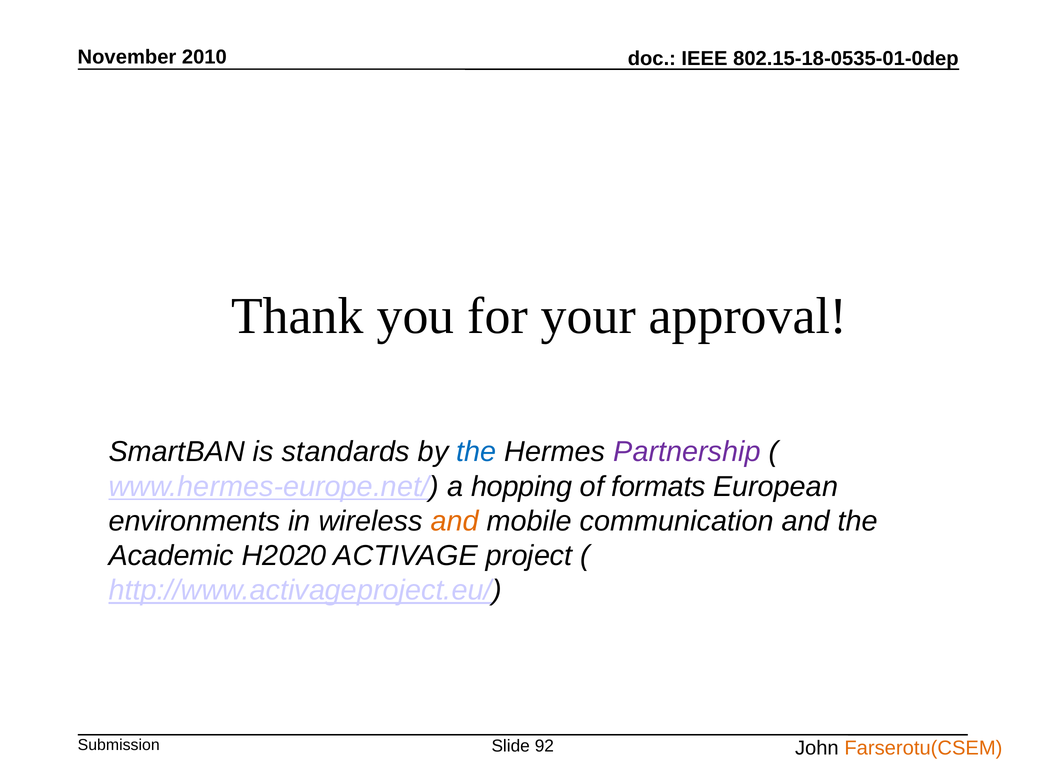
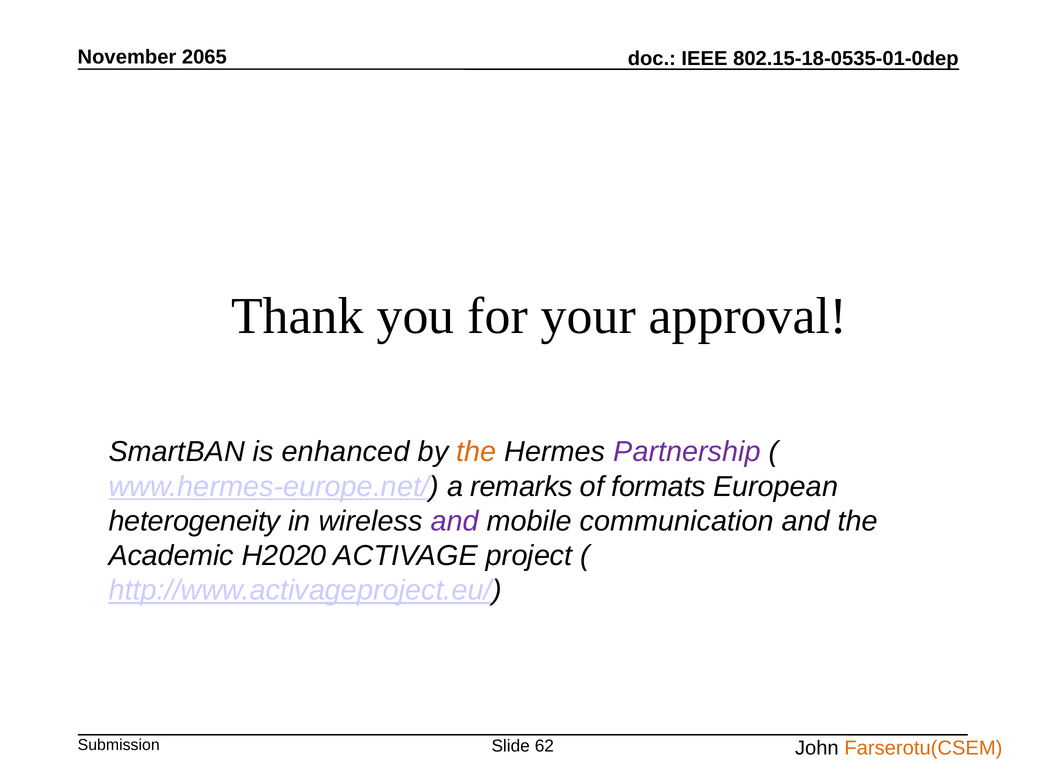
2010: 2010 -> 2065 (204, 57)
standards: standards -> enhanced (346, 452)
the colour: blue -> orange (476, 452)
hopping: hopping -> remarks (522, 486)
environments: environments -> heterogeneity (194, 521)
and colour: orange -> purple (455, 521)
92: 92 -> 62 (544, 746)
